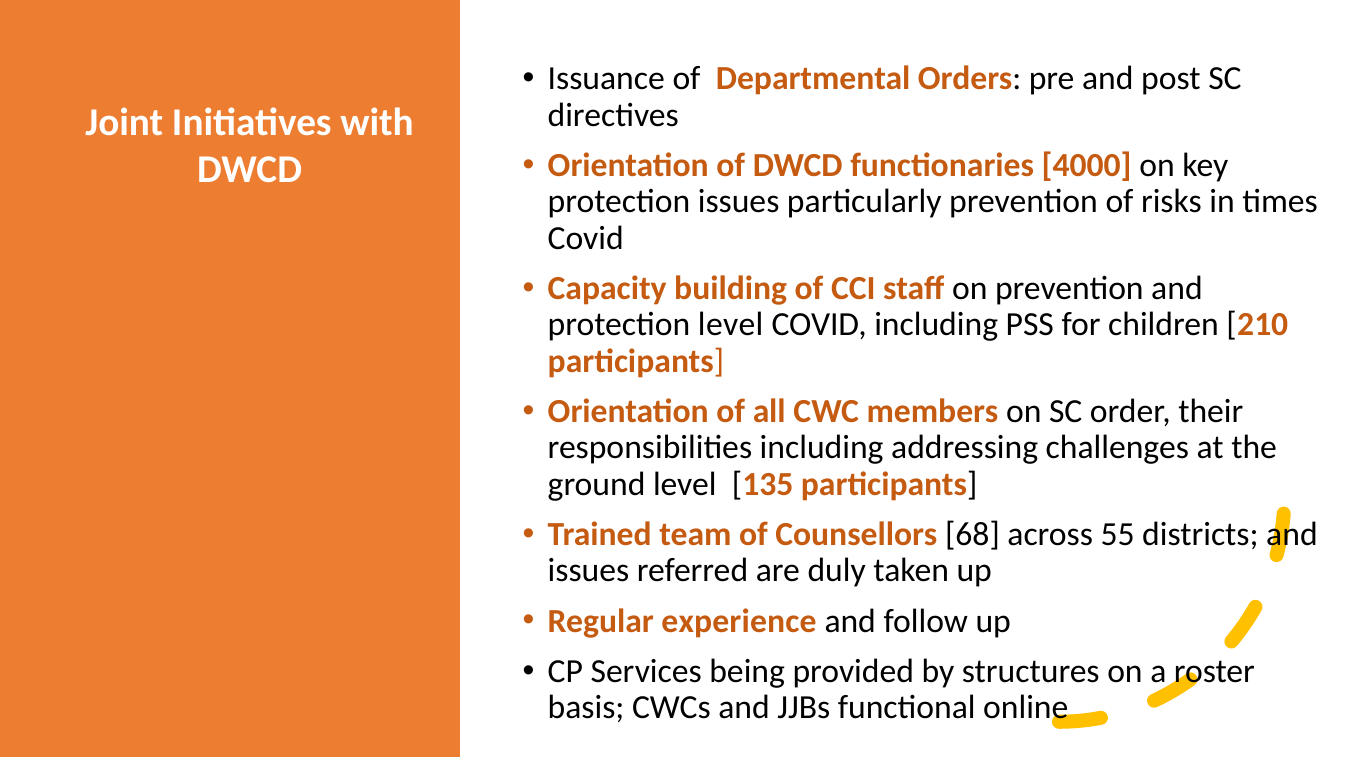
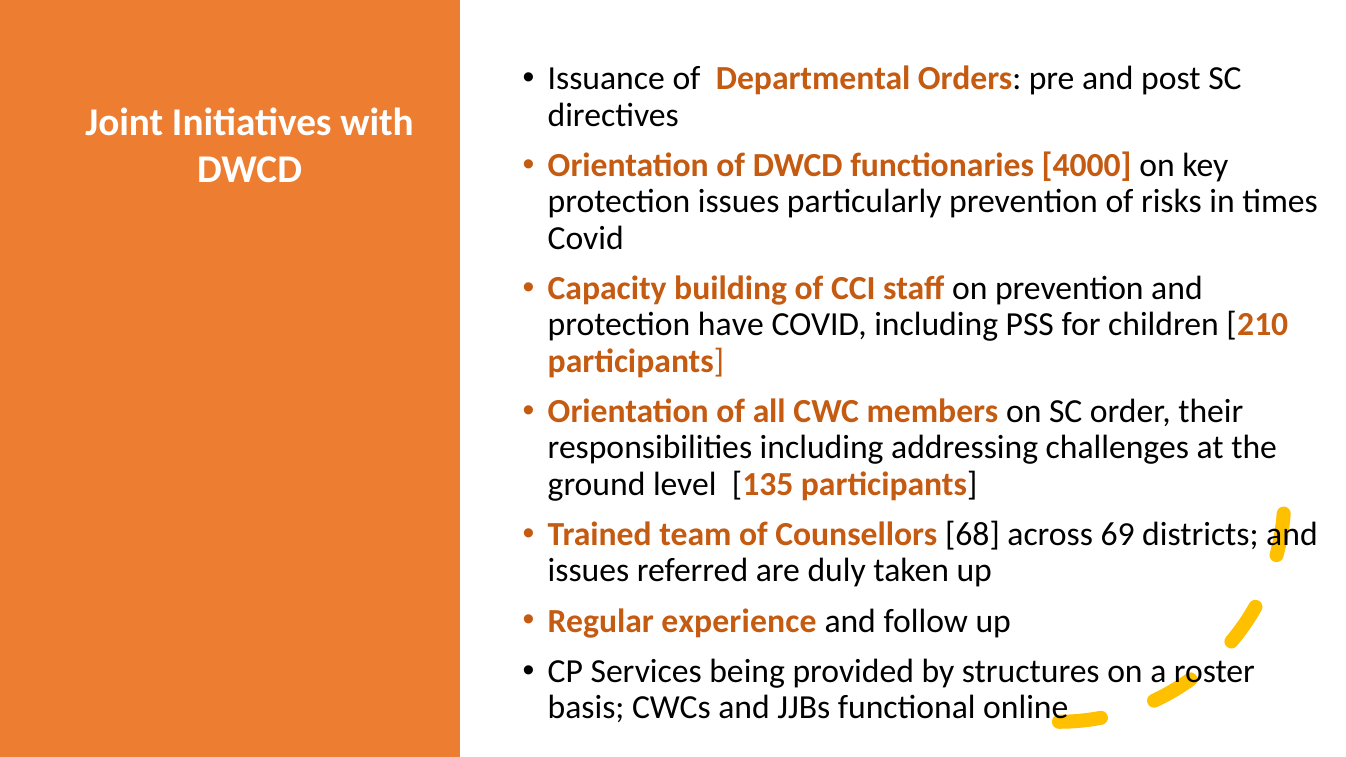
protection level: level -> have (731, 325)
55: 55 -> 69 (1118, 534)
